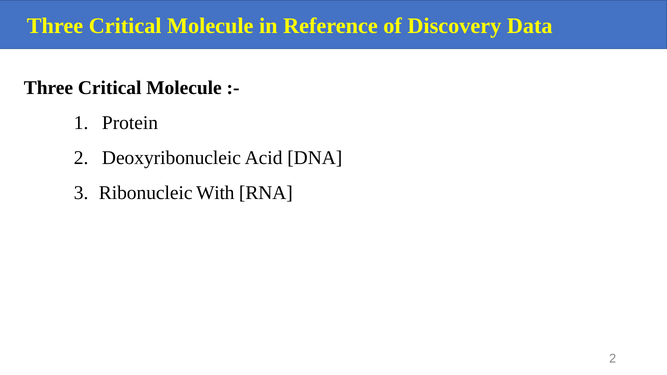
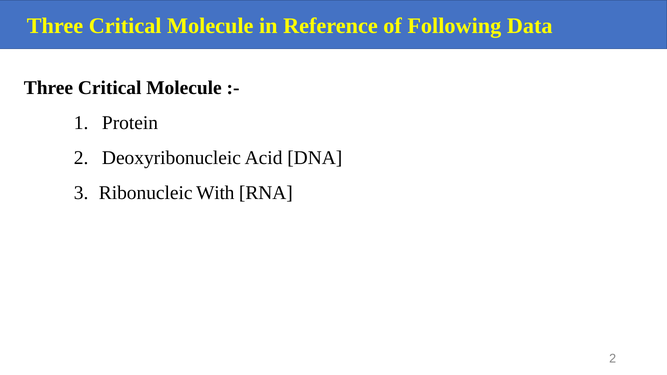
Discovery: Discovery -> Following (454, 26)
